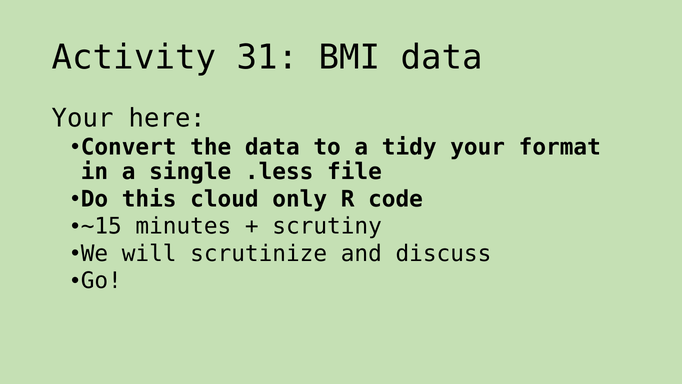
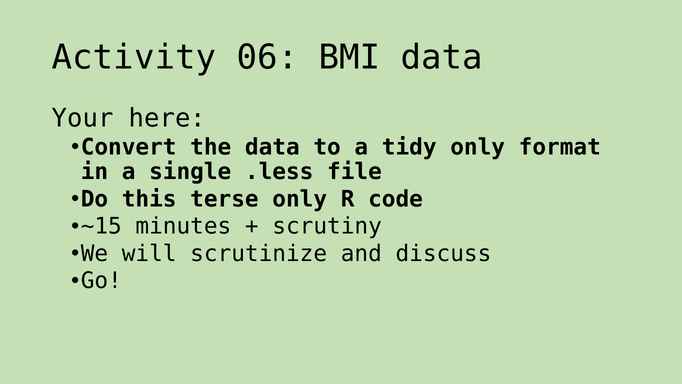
31: 31 -> 06 (267, 57)
tidy your: your -> only (478, 147)
cloud: cloud -> terse (224, 199)
